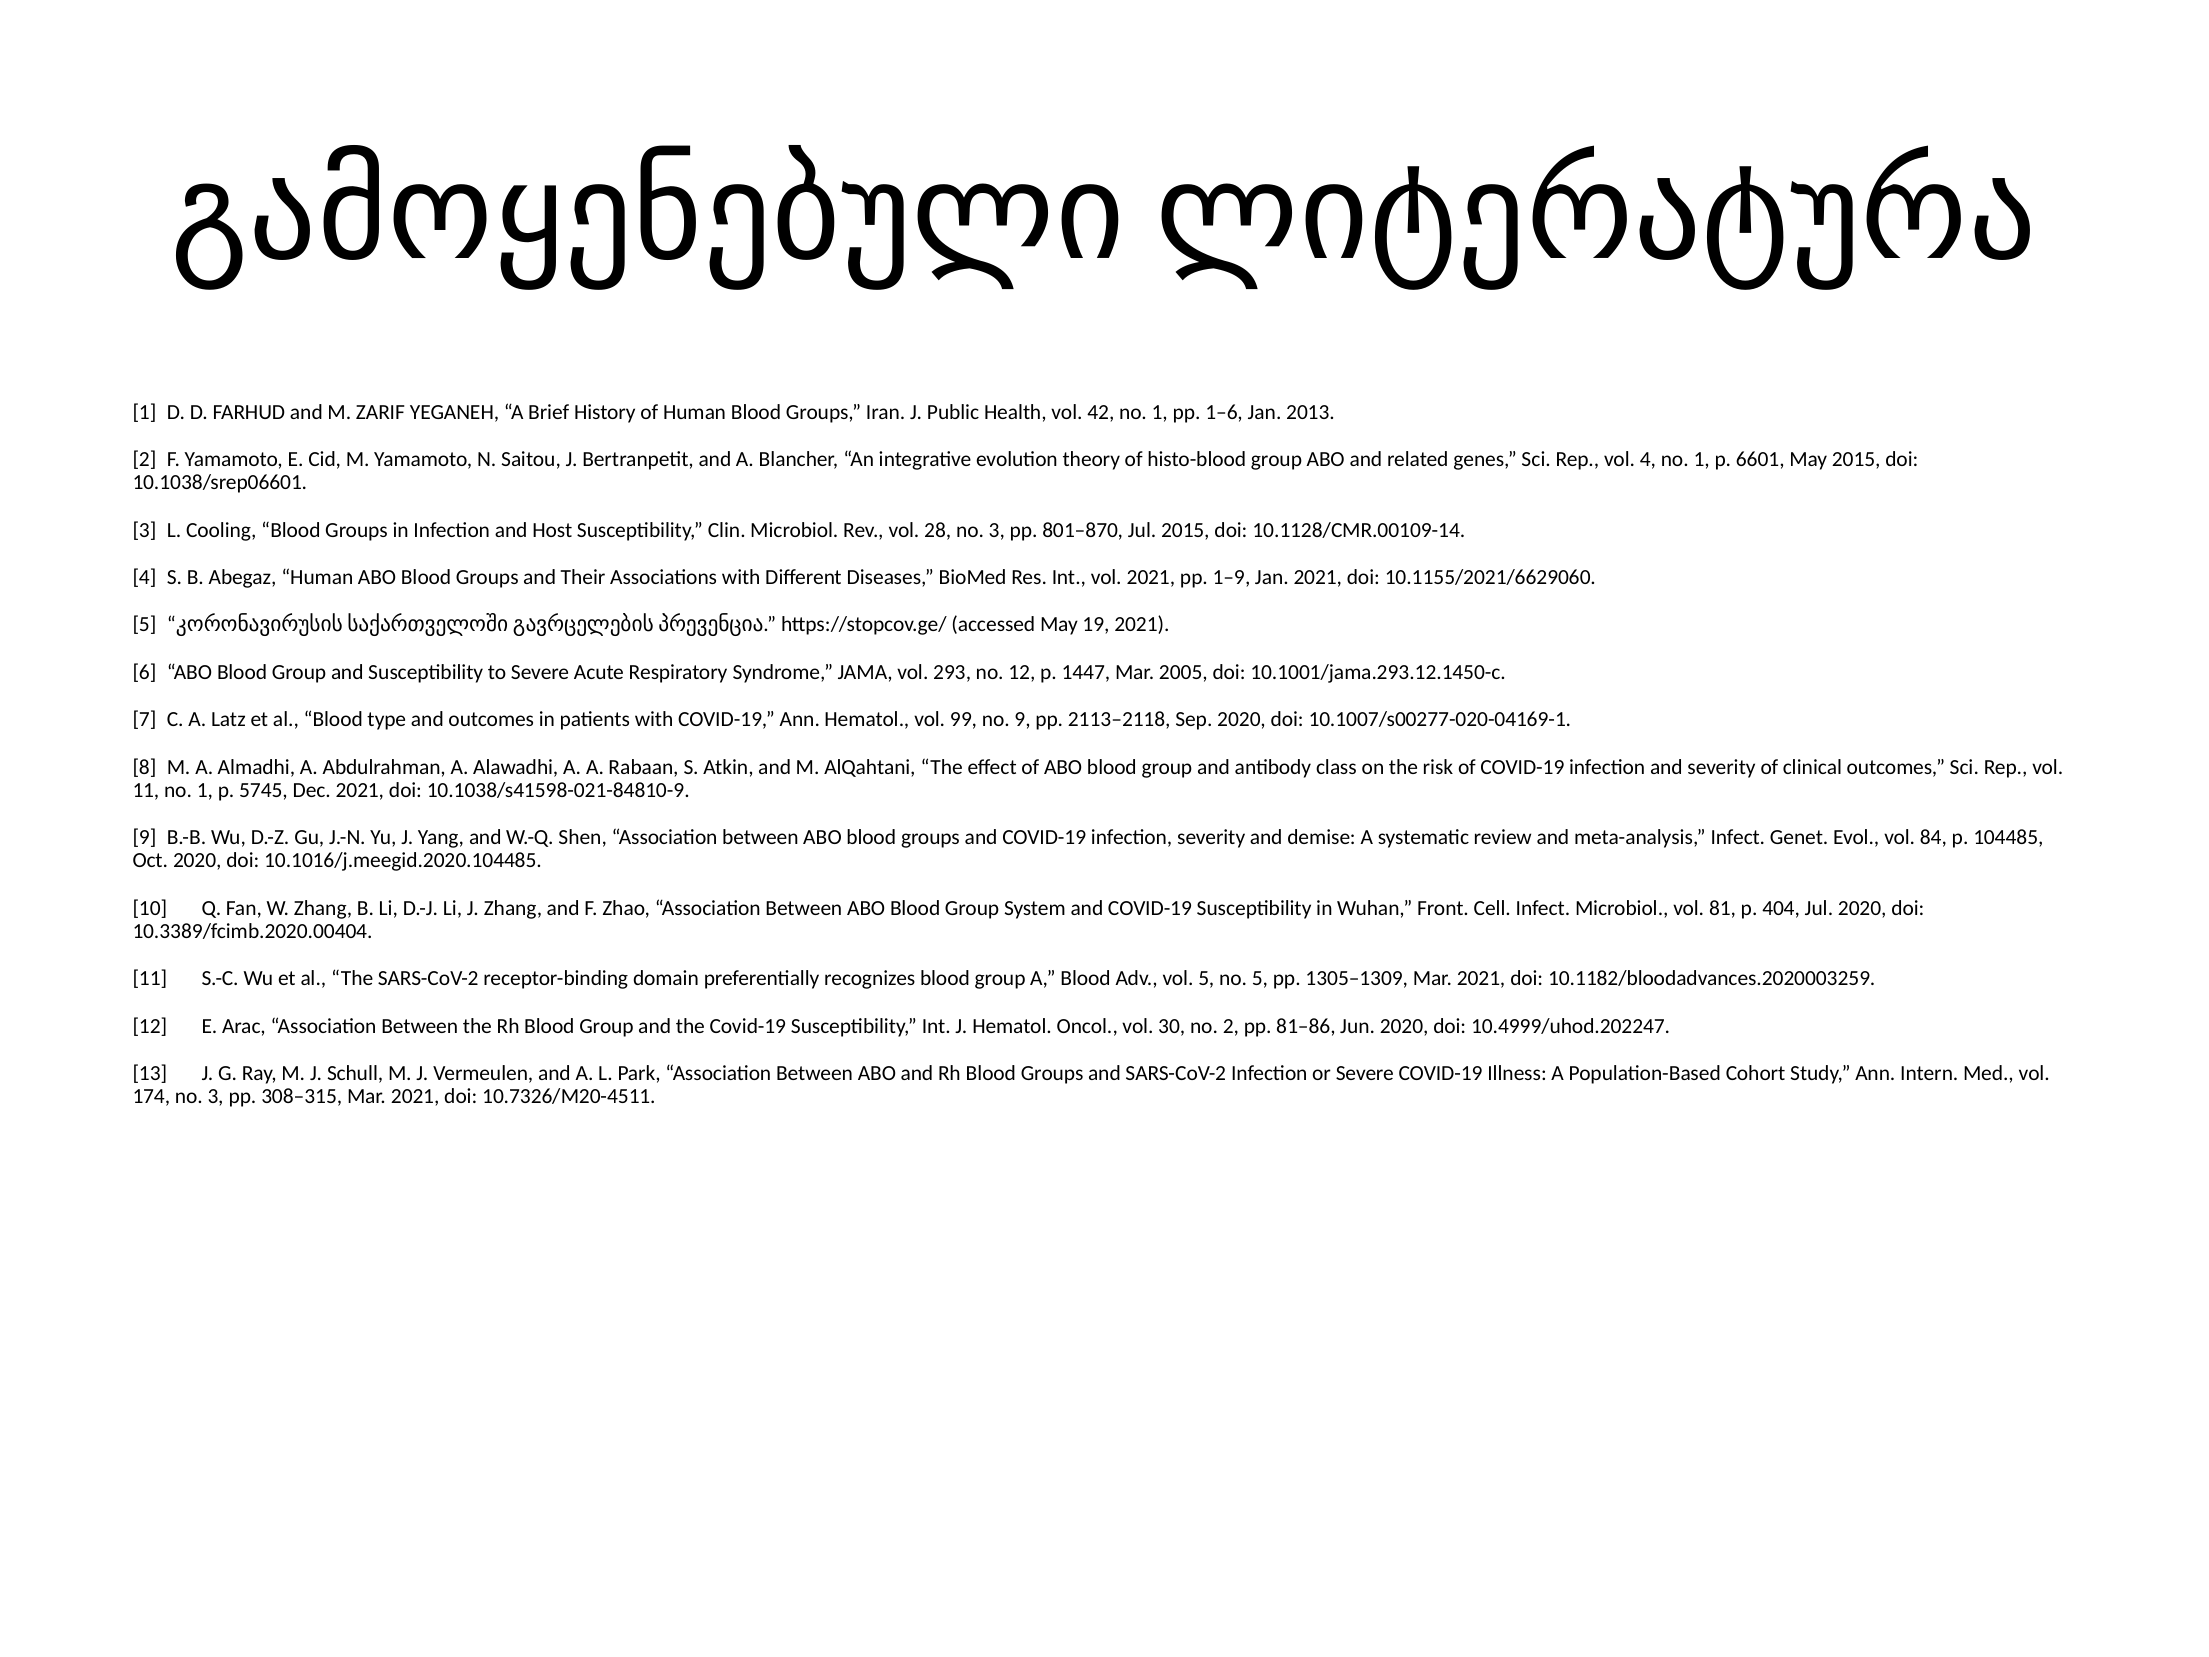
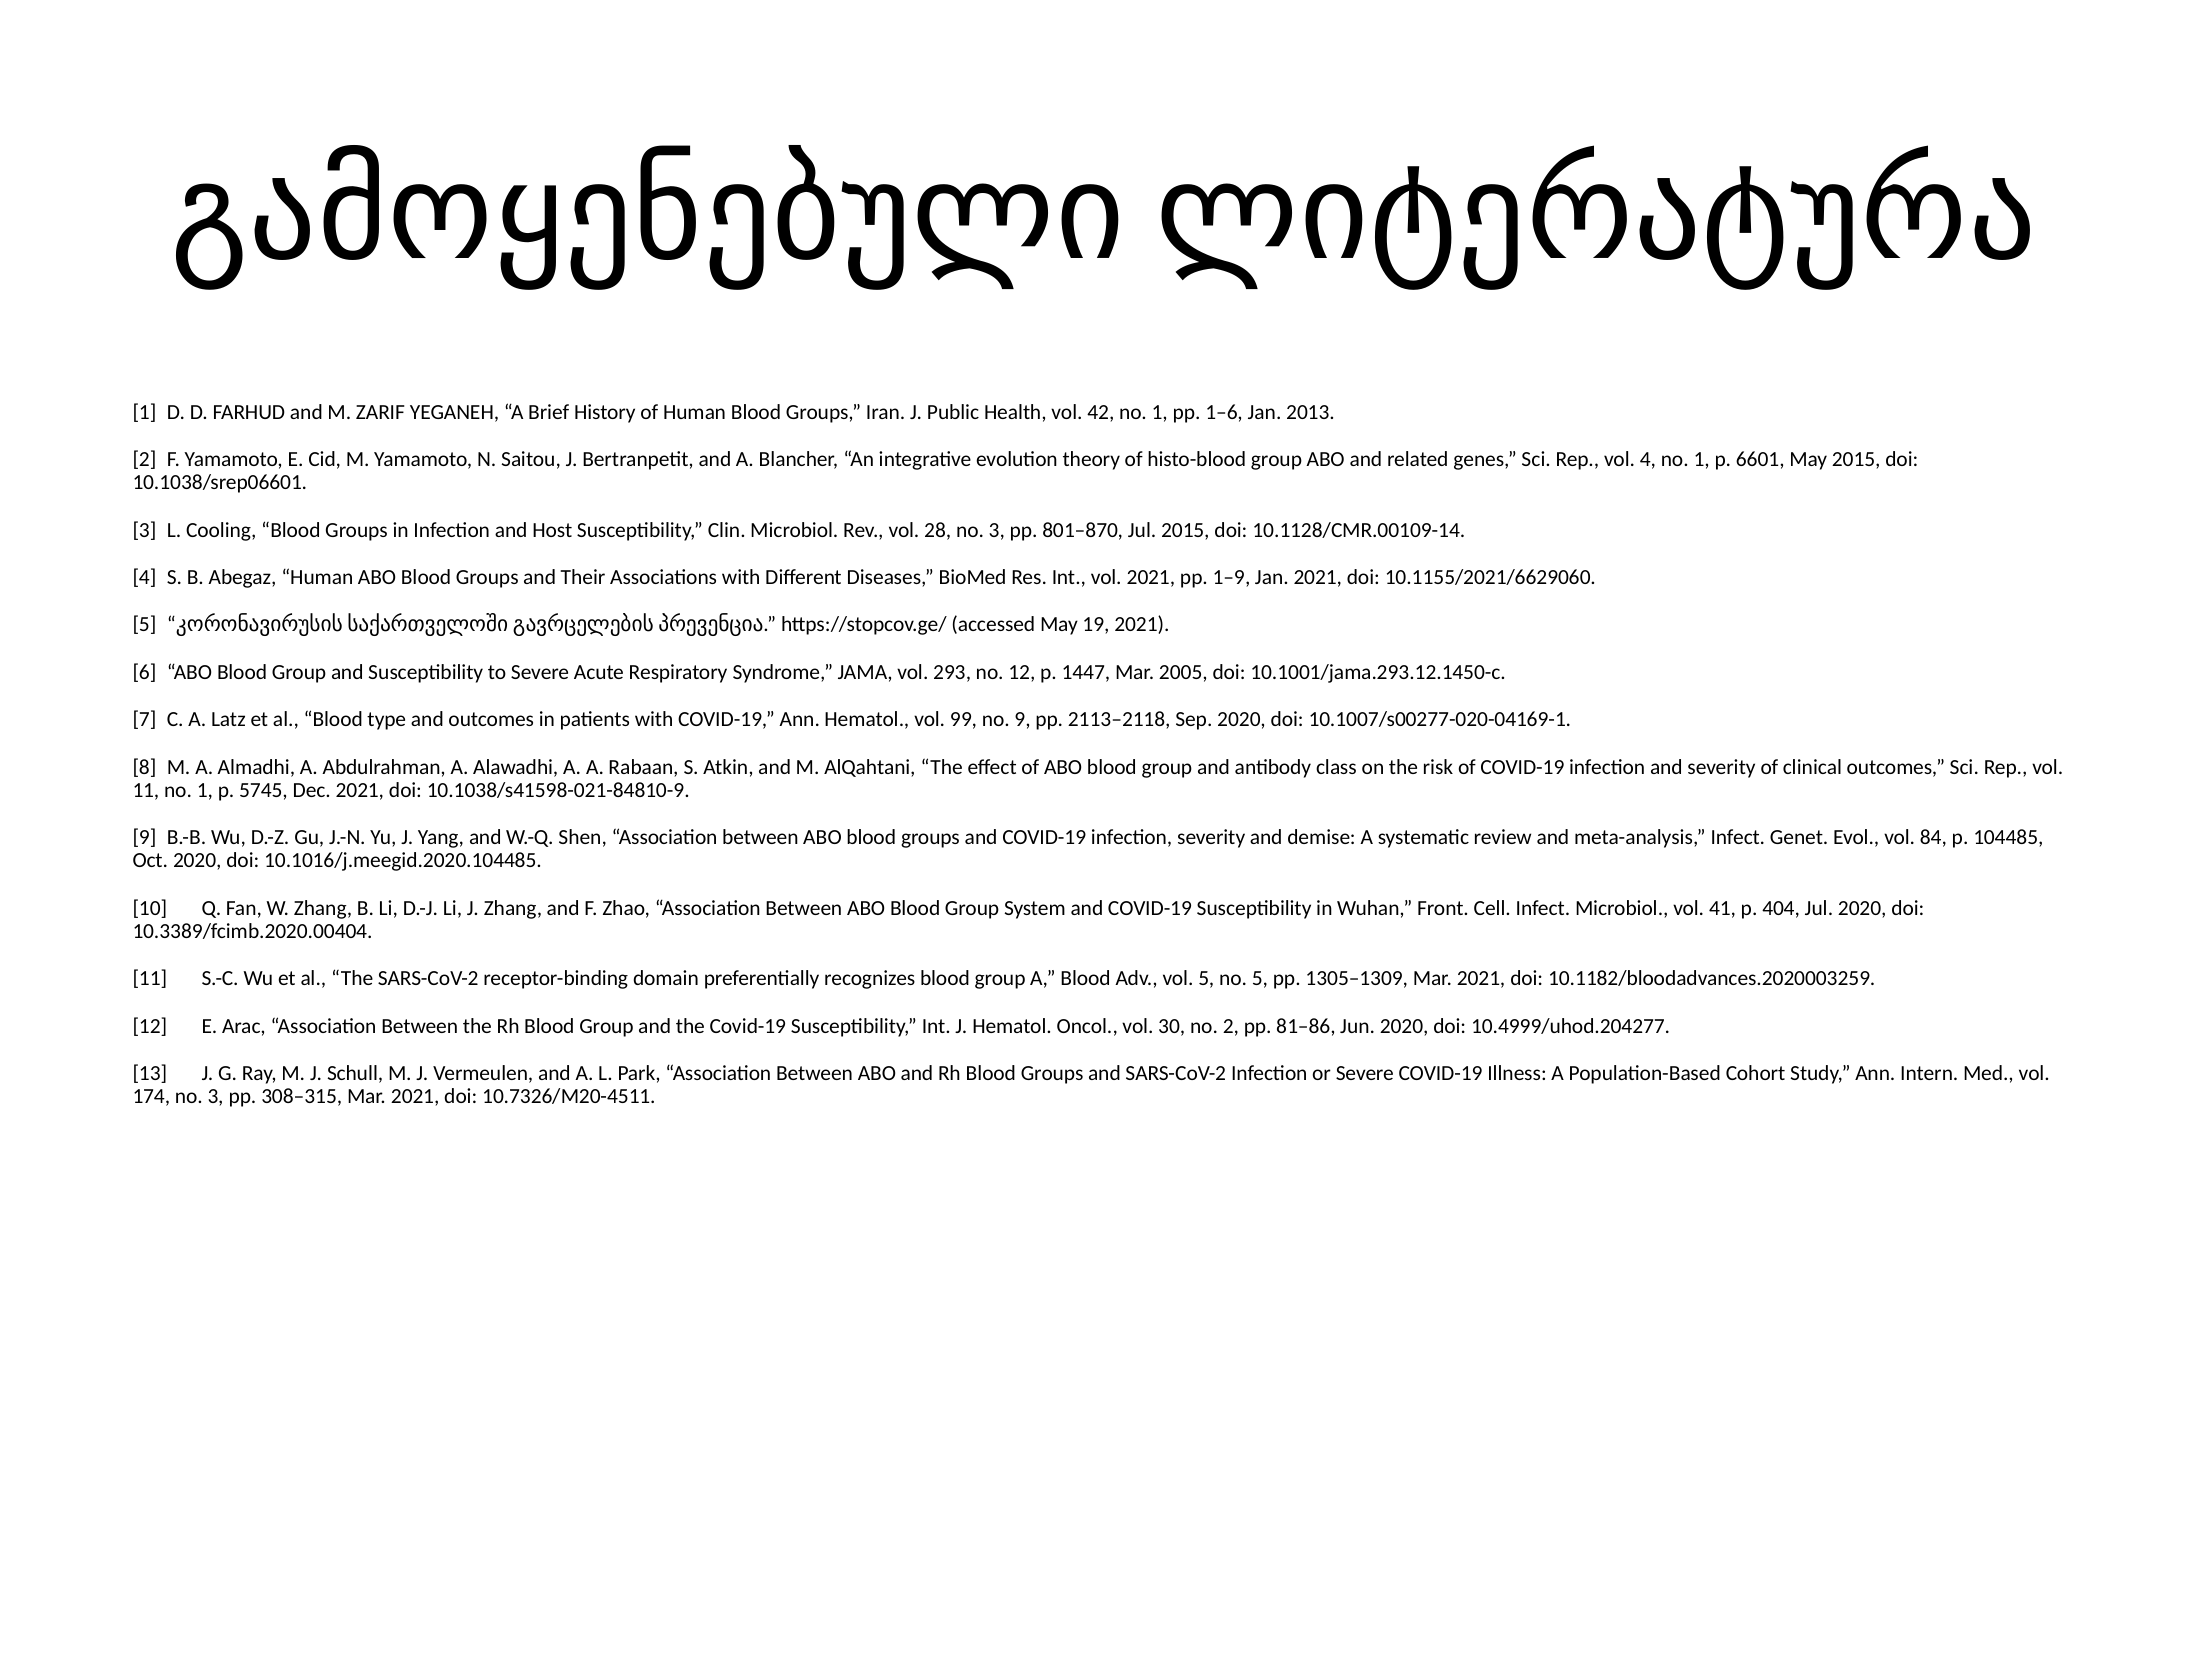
81: 81 -> 41 (1723, 908)
10.4999/uhod.202247: 10.4999/uhod.202247 -> 10.4999/uhod.204277 (1571, 1026)
